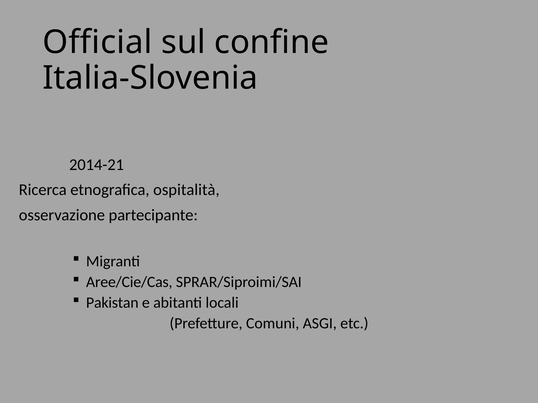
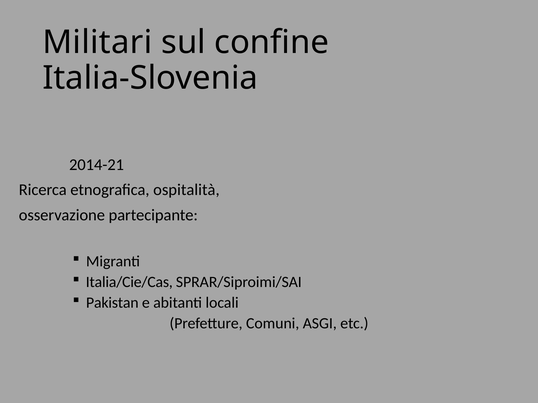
Official: Official -> Militari (97, 43)
Aree/Cie/Cas: Aree/Cie/Cas -> Italia/Cie/Cas (129, 282)
